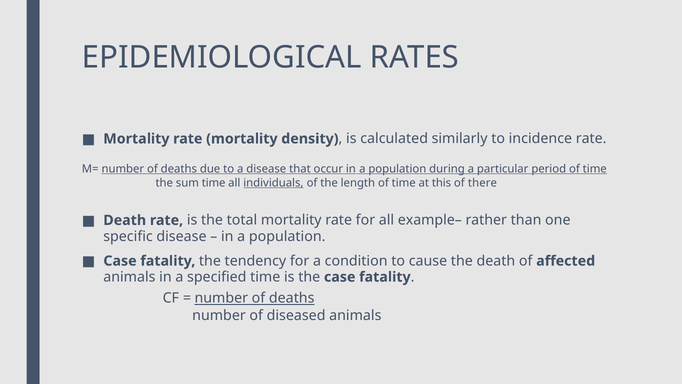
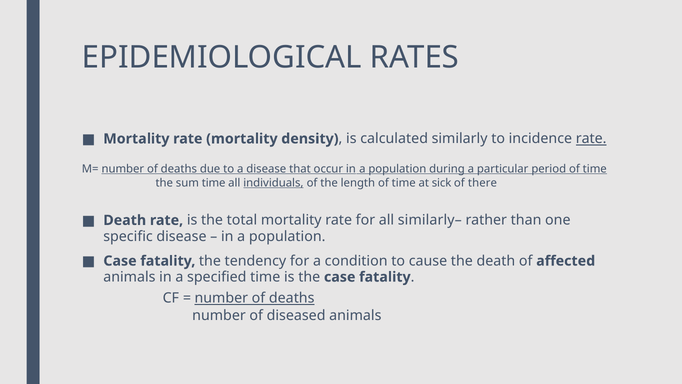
rate underline: none -> present (591, 139)
this: this -> sick (442, 183)
example–: example– -> similarly– (430, 220)
